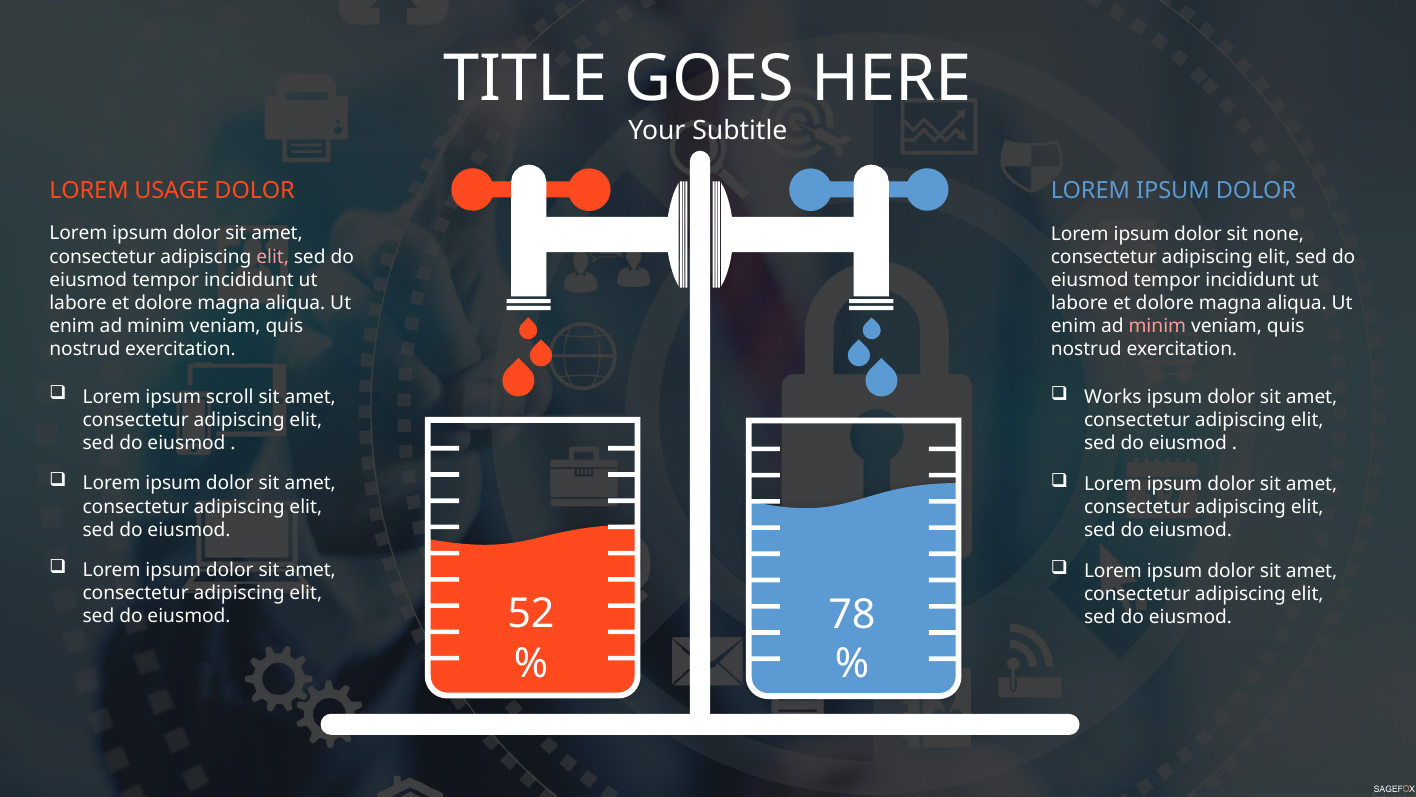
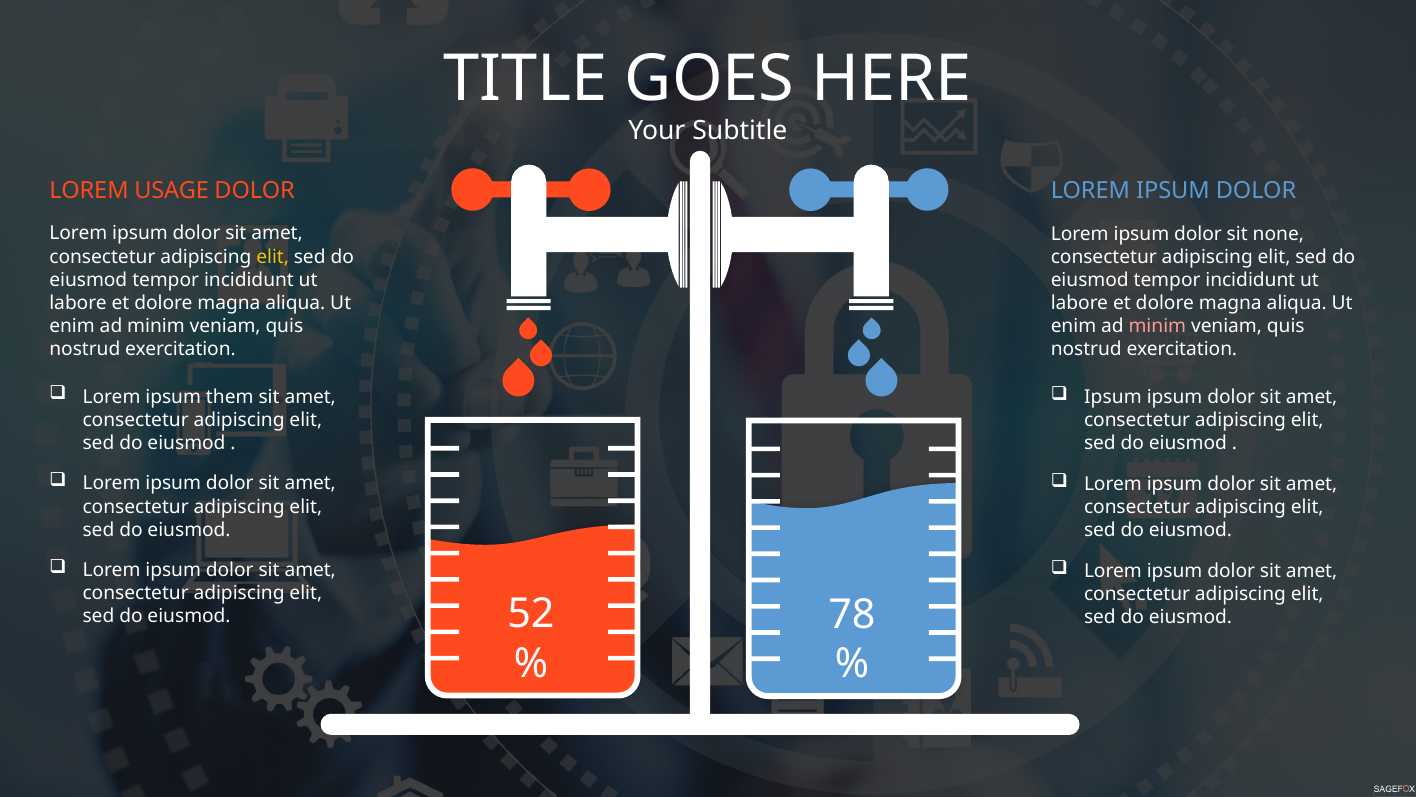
elit colour: pink -> yellow (273, 257)
scroll: scroll -> them (230, 397)
Works: Works -> Ipsum (1113, 397)
